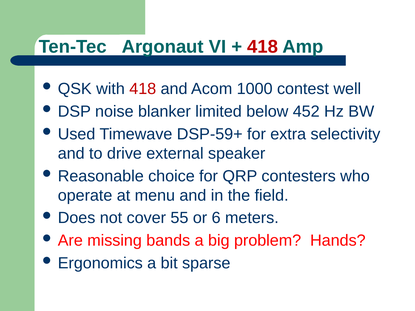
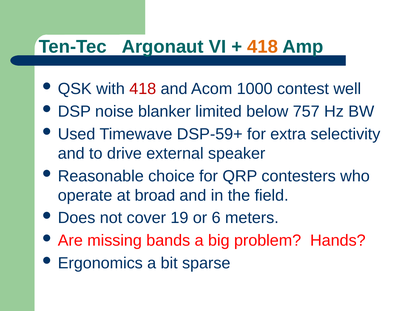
418 colour: red -> orange (263, 47)
452: 452 -> 757 (306, 112)
menu: menu -> broad (155, 196)
55: 55 -> 19 (179, 218)
